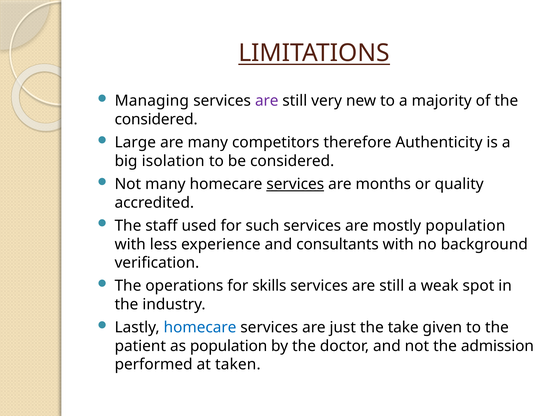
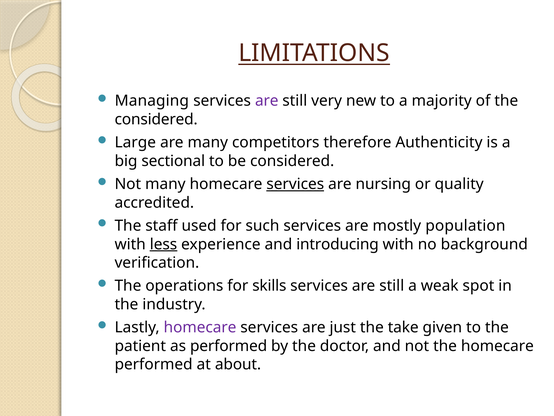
isolation: isolation -> sectional (173, 161)
months: months -> nursing (383, 184)
less underline: none -> present (163, 244)
consultants: consultants -> introducing (338, 244)
homecare colour: blue -> purple (200, 327)
as population: population -> performed (229, 346)
the admission: admission -> homecare (497, 346)
taken: taken -> about (238, 364)
